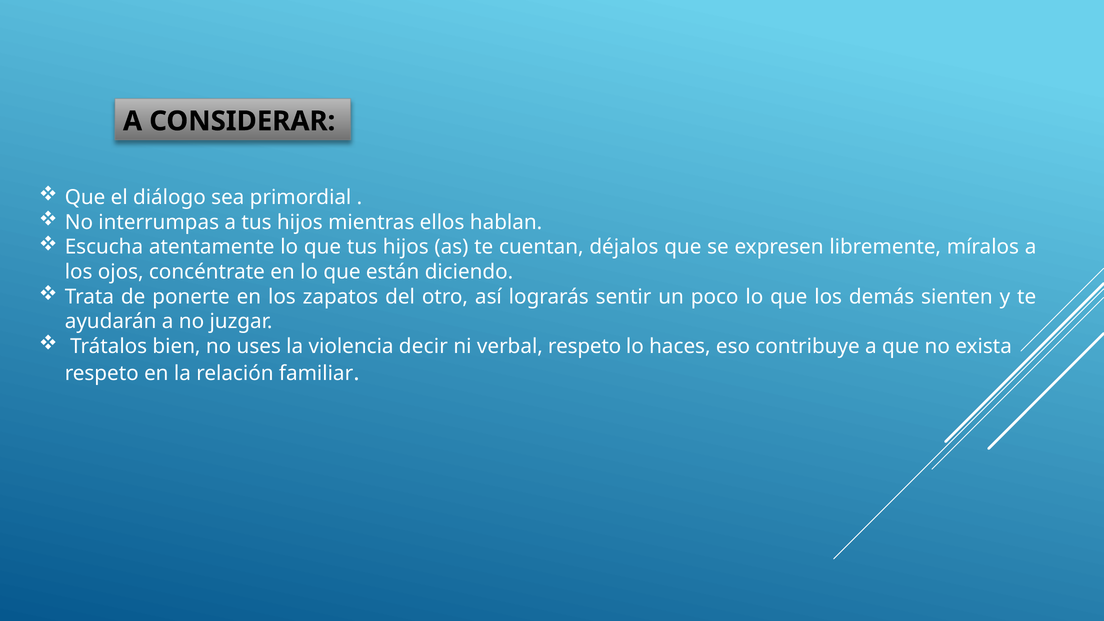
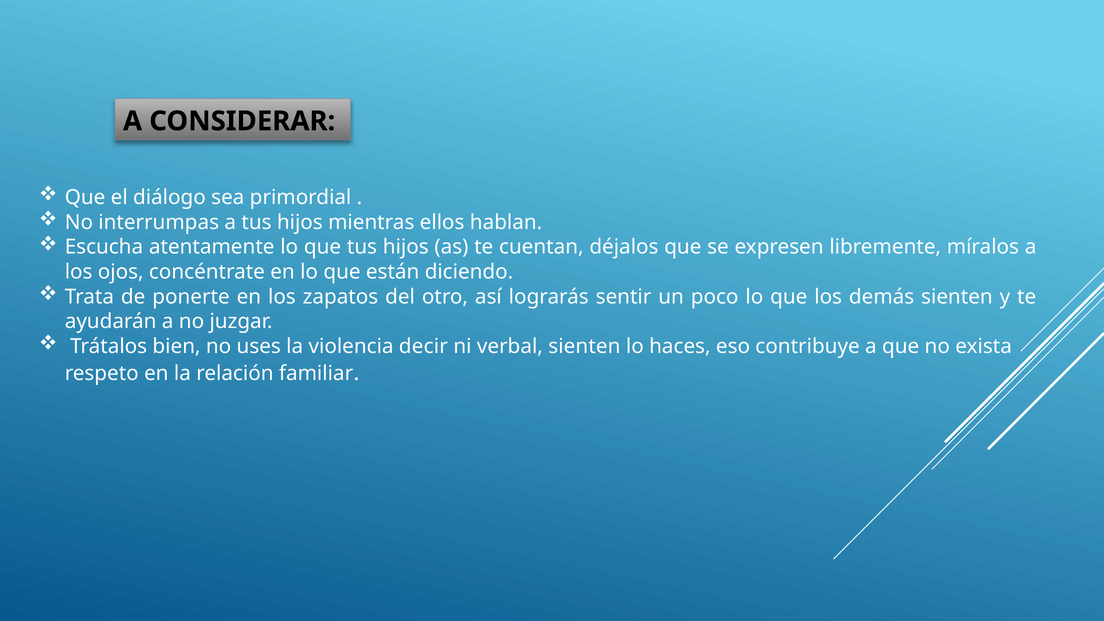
verbal respeto: respeto -> sienten (584, 346)
